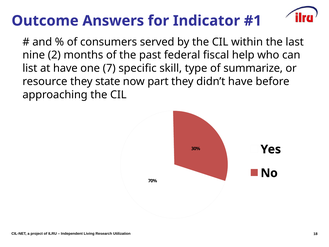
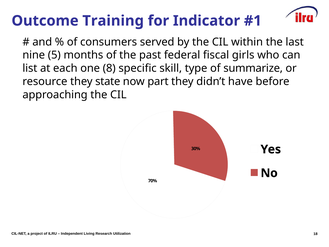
Answers: Answers -> Training (113, 21)
2: 2 -> 5 (54, 55)
help: help -> girls (243, 55)
at have: have -> each (65, 68)
7: 7 -> 8 (109, 68)
